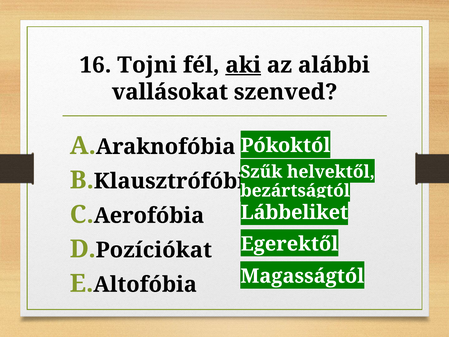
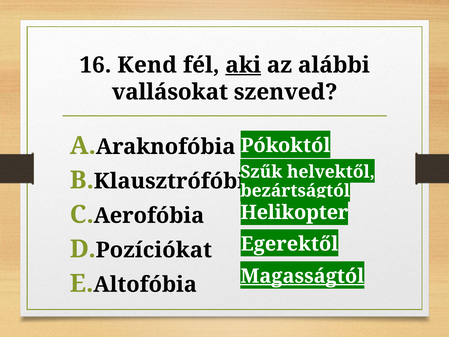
Tojni: Tojni -> Kend (147, 65)
Lábbeliket: Lábbeliket -> Helikopter (294, 212)
Magasságtól underline: none -> present (302, 276)
